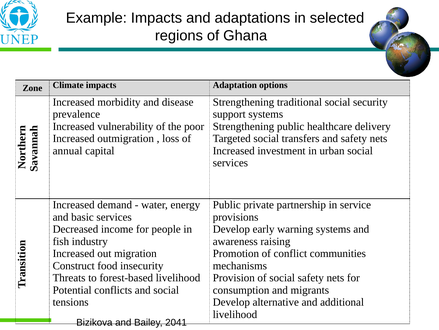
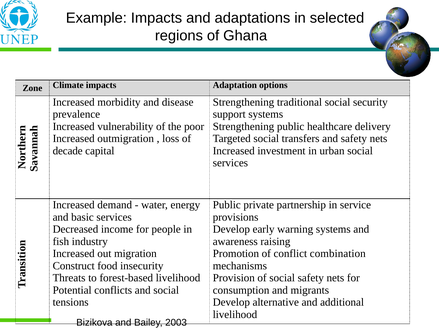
annual: annual -> decade (68, 150)
communities: communities -> combination (338, 253)
2041: 2041 -> 2003 (176, 322)
